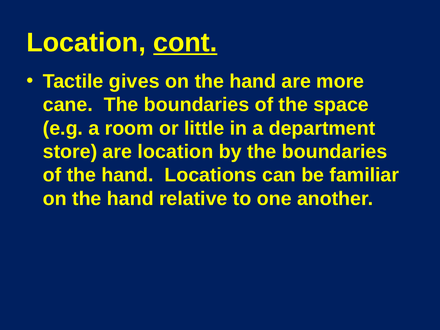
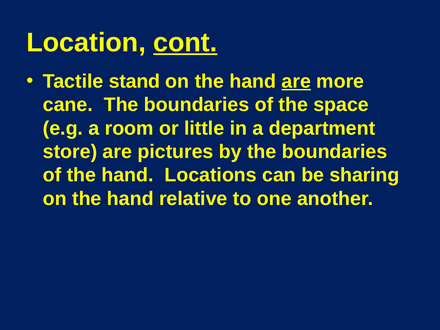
gives: gives -> stand (134, 81)
are underline: none -> present (296, 81)
are location: location -> pictures (175, 152)
familiar: familiar -> sharing (364, 175)
